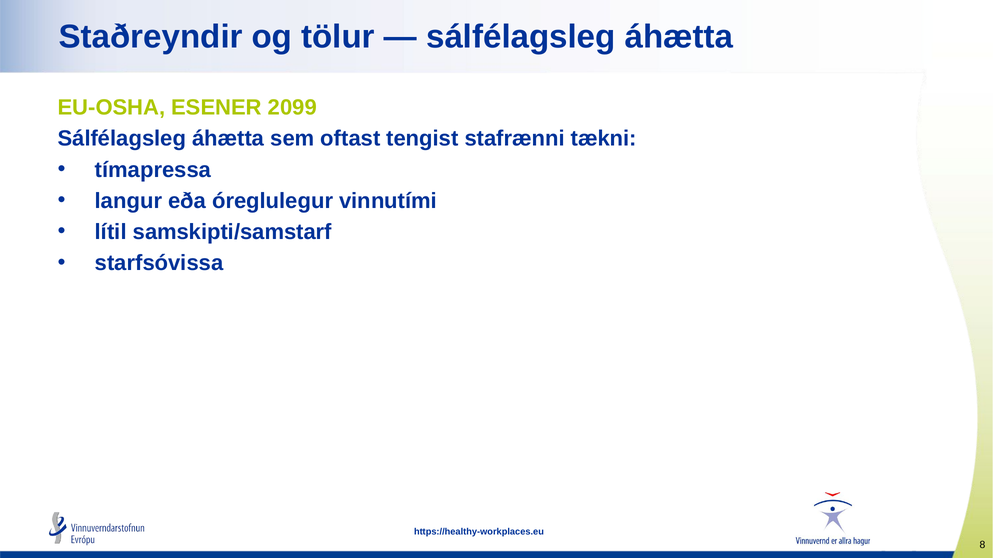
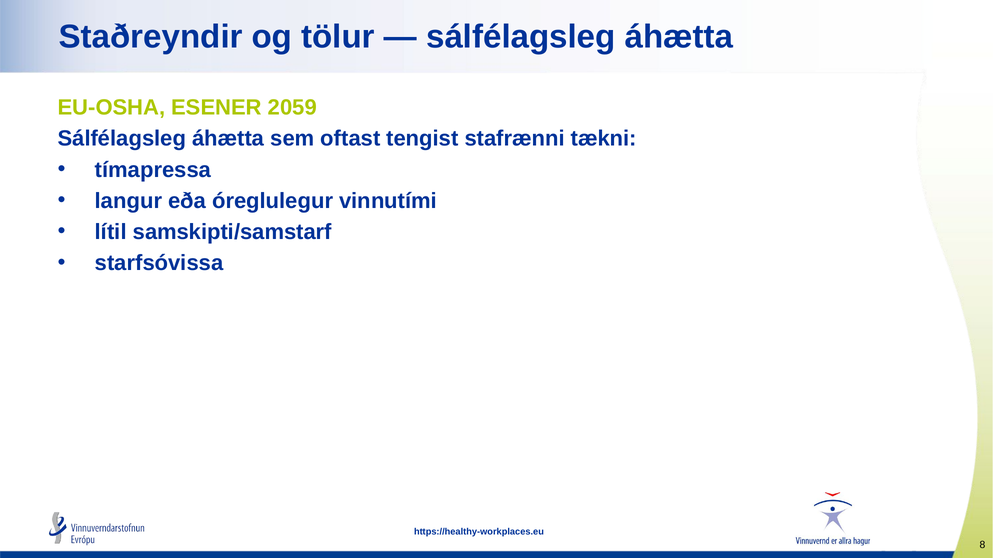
2099: 2099 -> 2059 (292, 108)
